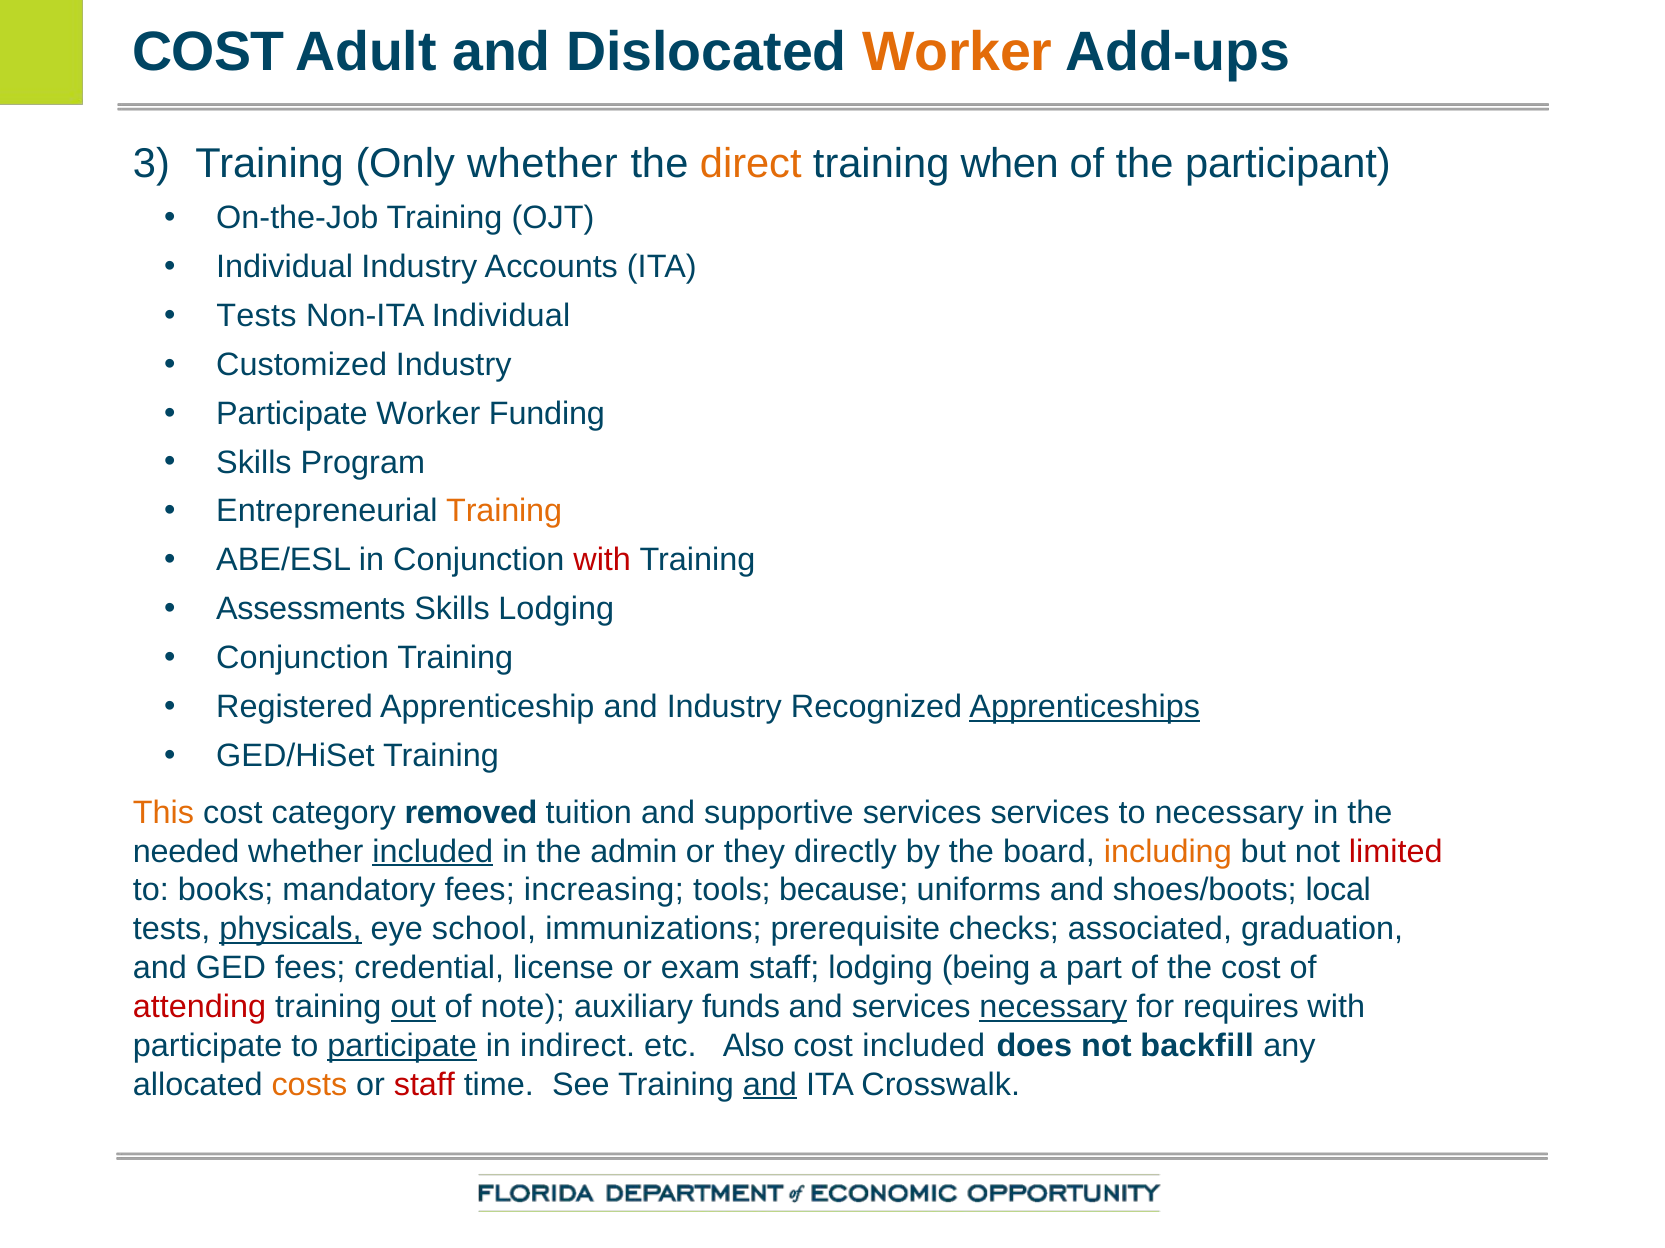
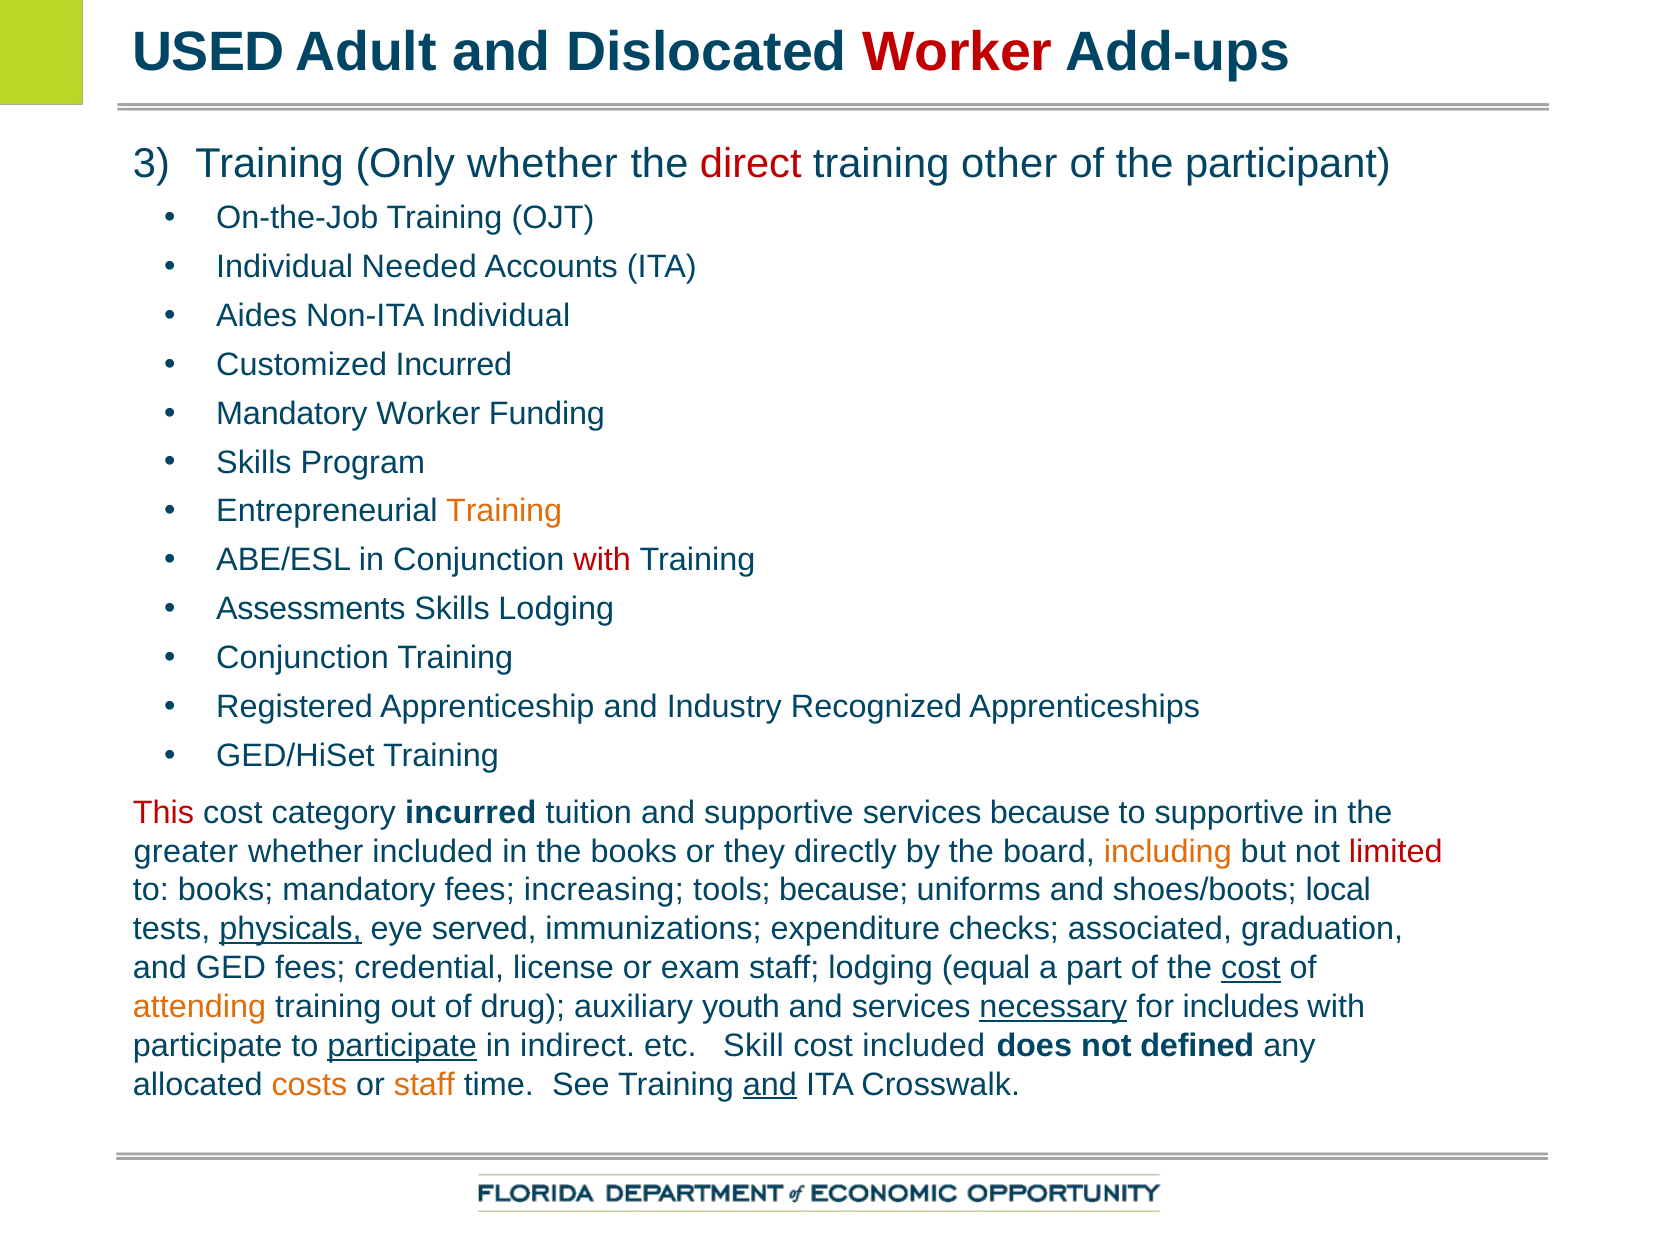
COST: COST -> USED (209, 52)
Worker colour: orange -> red (957, 52)
direct colour: orange -> red (751, 164)
when: when -> other (1009, 164)
Individual Industry: Industry -> Needed (419, 267)
Tests: Tests -> Aides (257, 316)
Customized Industry: Industry -> Incurred (454, 365)
Participate: Participate -> Mandatory (292, 414)
Apprenticeships underline: present -> none (1085, 707)
This colour: orange -> red (163, 813)
category removed: removed -> incurred (471, 813)
services services: services -> because (1050, 813)
to necessary: necessary -> supportive (1229, 813)
needed: needed -> greater (186, 852)
included underline: present -> none (433, 852)
the admin: admin -> books (634, 852)
school: school -> served (484, 930)
prerequisite: prerequisite -> expenditure (855, 930)
being: being -> equal (986, 969)
cost underline: none -> present (1251, 969)
attending colour: red -> orange (200, 1007)
out underline: present -> none (413, 1007)
note: note -> drug (523, 1007)
funds: funds -> youth (741, 1007)
requires: requires -> includes (1241, 1007)
Also: Also -> Skill (753, 1046)
backfill: backfill -> defined (1197, 1046)
staff colour: red -> orange (424, 1085)
